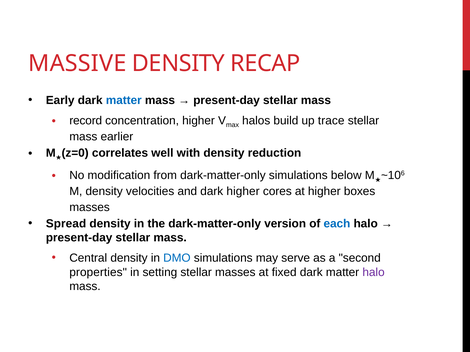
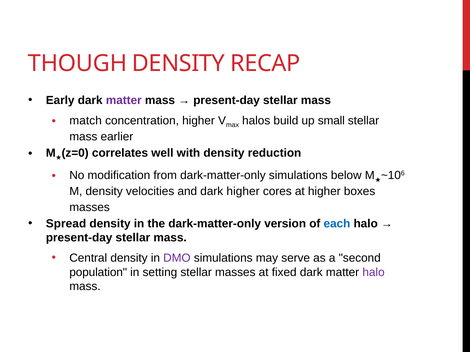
MASSIVE: MASSIVE -> THOUGH (78, 64)
matter colour: blue -> purple (124, 100)
record: record -> match (86, 121)
trace: trace -> small (331, 121)
DMO colour: blue -> purple (177, 258)
properties: properties -> population (98, 273)
